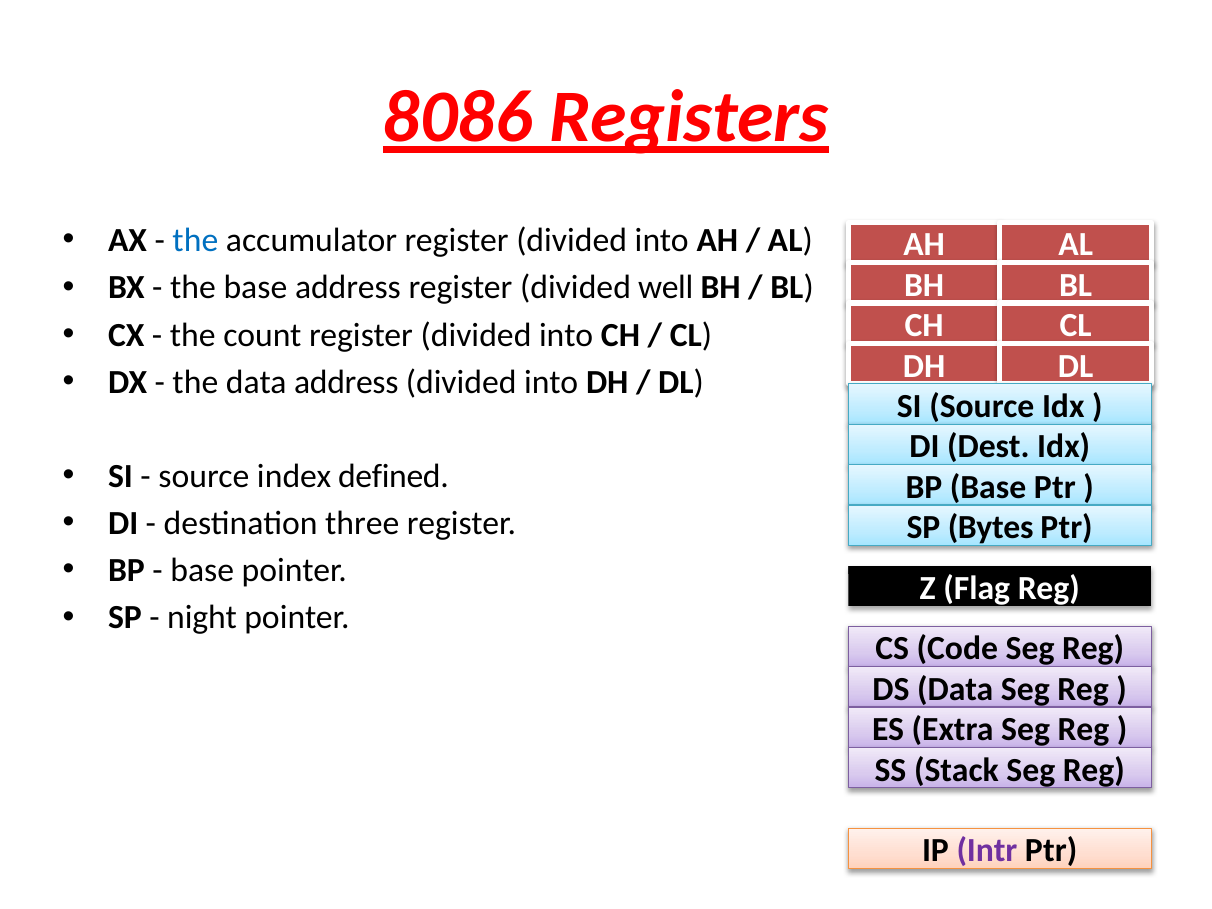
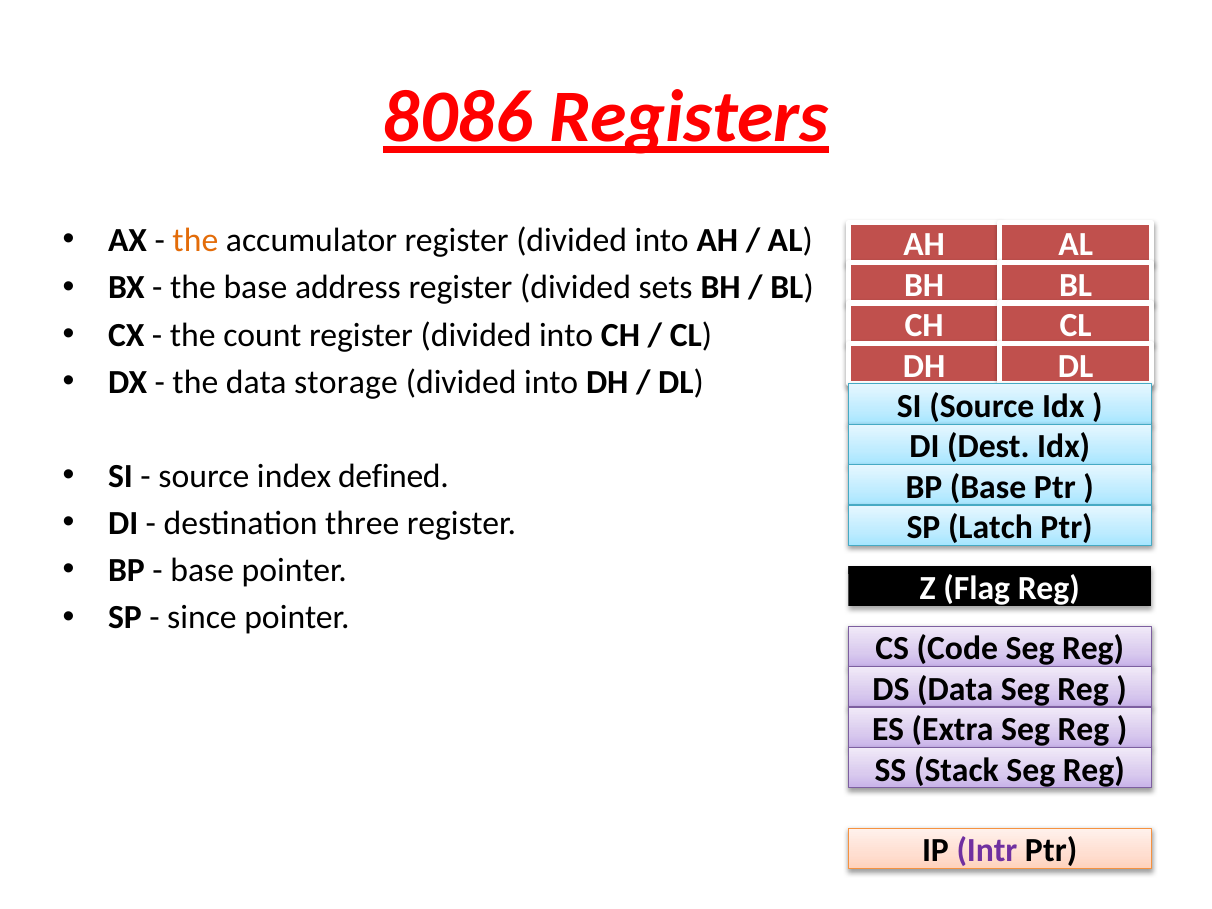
the colour: blue -> orange (195, 241)
well: well -> sets (666, 288)
data address: address -> storage (346, 382)
Bytes: Bytes -> Latch (990, 528)
night: night -> since (202, 618)
